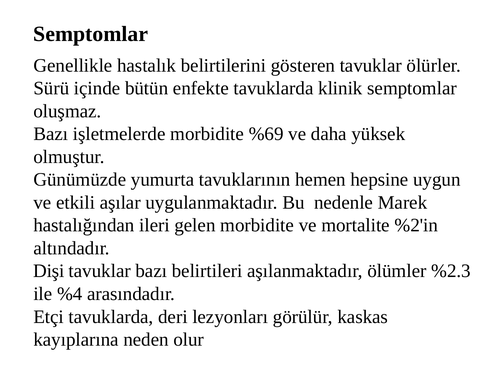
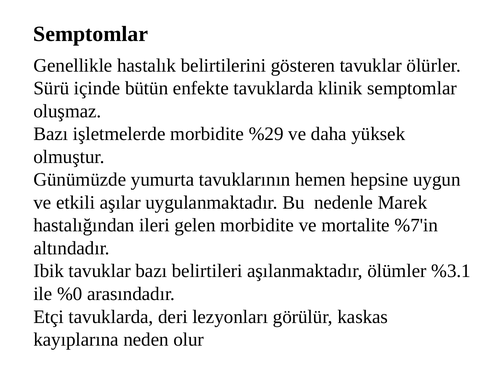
%69: %69 -> %29 (266, 134)
%2'in: %2'in -> %7'in (416, 225)
Dişi: Dişi -> Ibik (49, 271)
%2.3: %2.3 -> %3.1 (451, 271)
%4: %4 -> %0 (70, 294)
